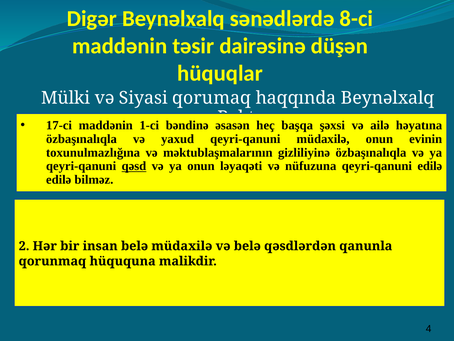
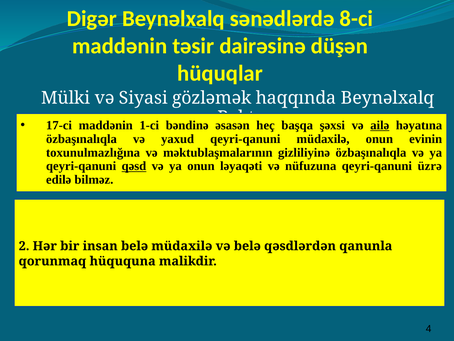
qorumaq: qorumaq -> gözləmək (212, 98)
ailə underline: none -> present (380, 125)
qeyri-qanuni edilə: edilə -> üzrə (430, 166)
